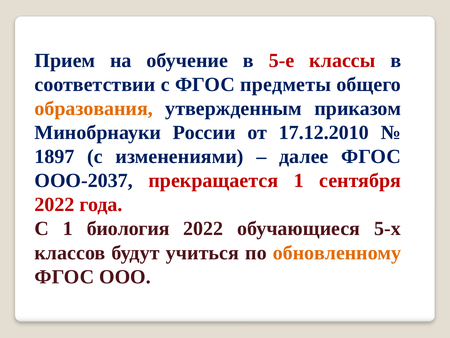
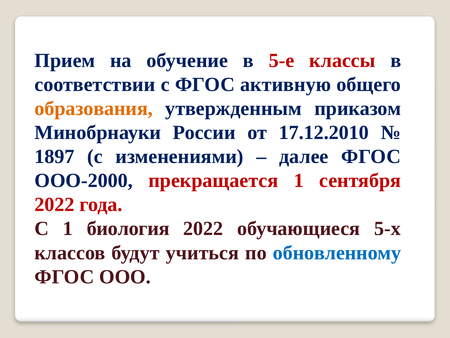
предметы: предметы -> активную (286, 84)
ООО-2037: ООО-2037 -> ООО-2000 (84, 180)
обновленному colour: orange -> blue (337, 252)
